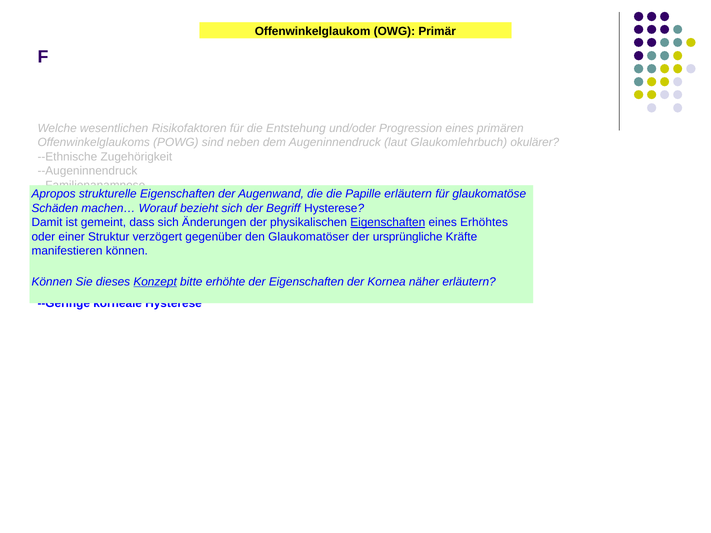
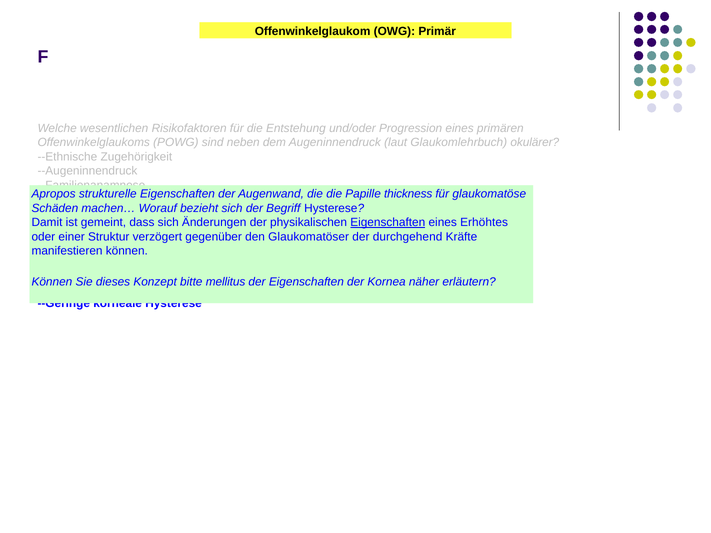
Papille erläutern: erläutern -> thickness (408, 194)
ursprüngliche: ursprüngliche -> durchgehend (408, 237)
Konzept underline: present -> none (155, 282)
erhöhte: erhöhte -> mellitus (226, 282)
